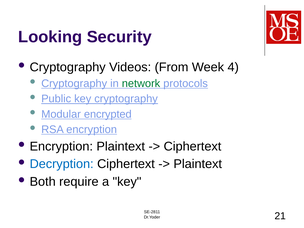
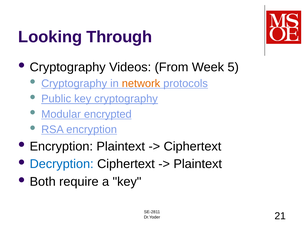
Security: Security -> Through (119, 37)
4: 4 -> 5 (233, 67)
network colour: green -> orange (141, 83)
